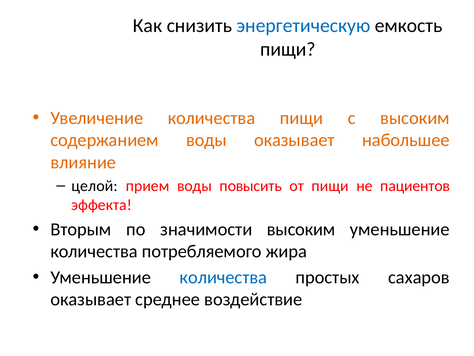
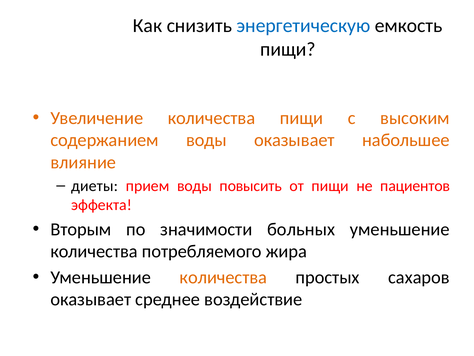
целой: целой -> диеты (95, 186)
значимости высоким: высоким -> больных (301, 229)
количества colour: blue -> orange (223, 277)
